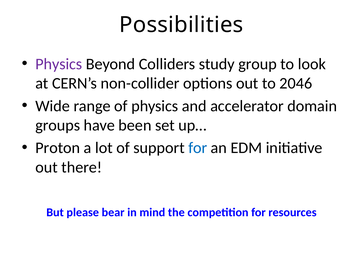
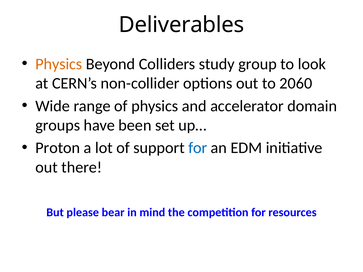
Possibilities: Possibilities -> Deliverables (182, 25)
Physics colour: purple -> orange (59, 64)
2046: 2046 -> 2060 (296, 83)
